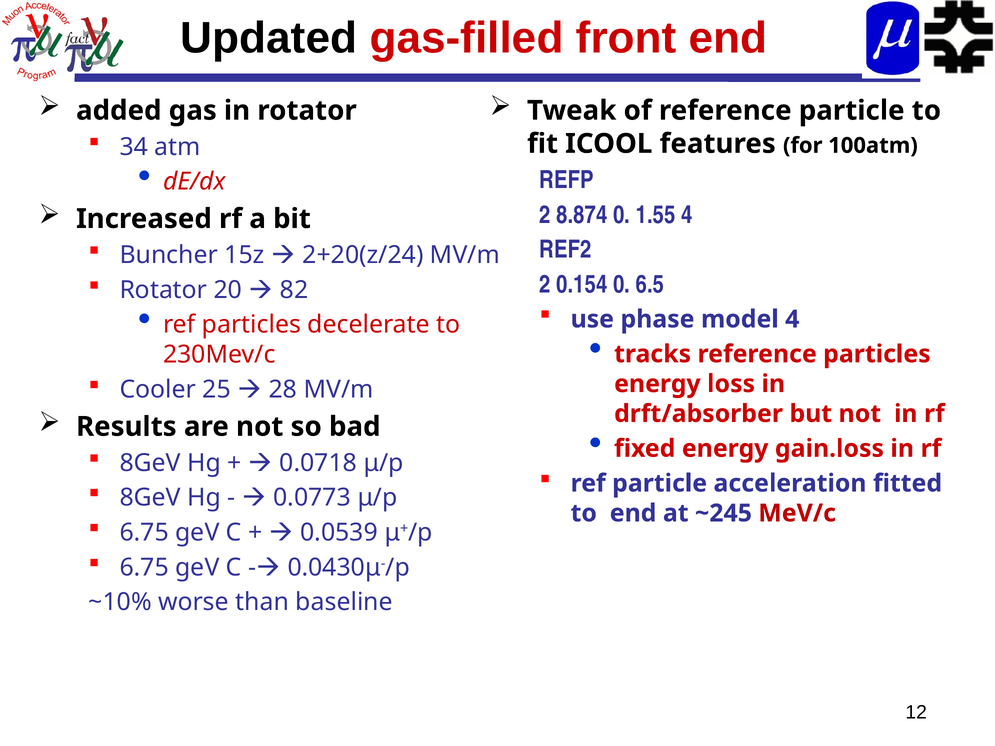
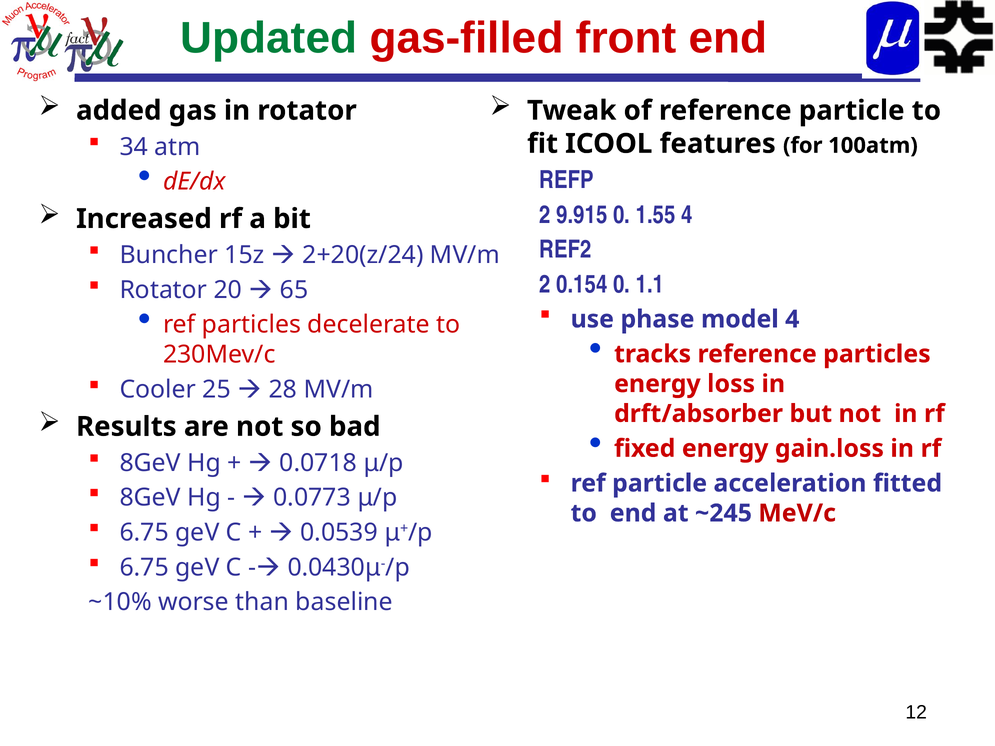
Updated colour: black -> green (269, 38)
8.874: 8.874 -> 9.915 (582, 215)
6.5: 6.5 -> 1.1 (650, 285)
82: 82 -> 65 (294, 290)
